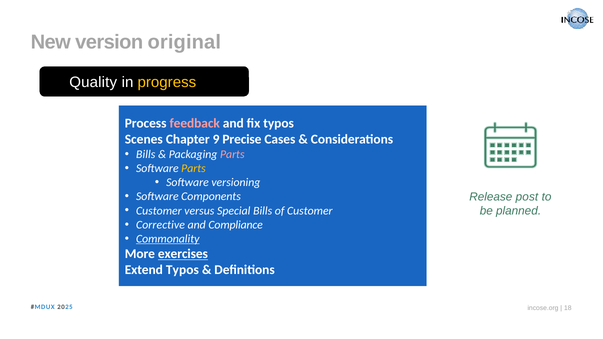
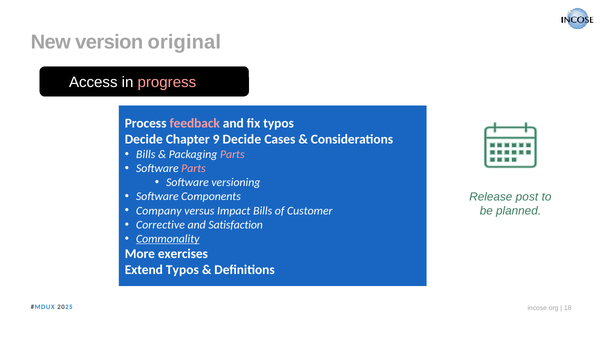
Quality: Quality -> Access (93, 83)
progress colour: yellow -> pink (167, 83)
Scenes: Scenes -> Decide (144, 140)
9 Precise: Precise -> Decide (242, 140)
Parts colour: yellow -> pink (193, 169)
Customer: Customer -> Company (159, 211)
Special: Special -> Impact (234, 211)
Compliance: Compliance -> Satisfaction (236, 225)
exercises underline: present -> none (183, 254)
